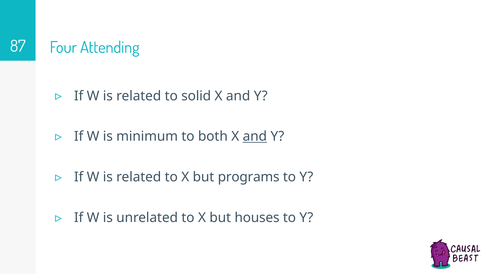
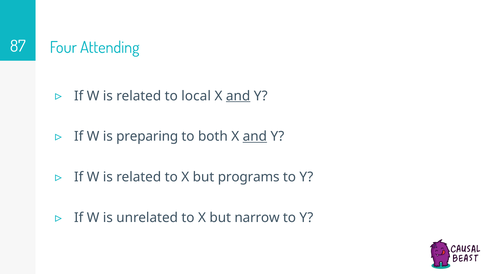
solid: solid -> local (196, 96)
and underline: none -> present (238, 96)
minimum: minimum -> preparing (147, 136)
houses: houses -> narrow (257, 217)
